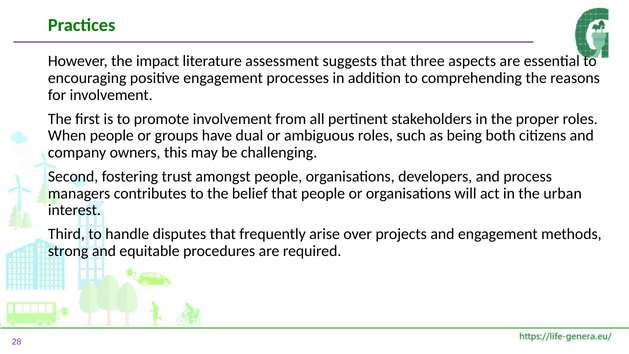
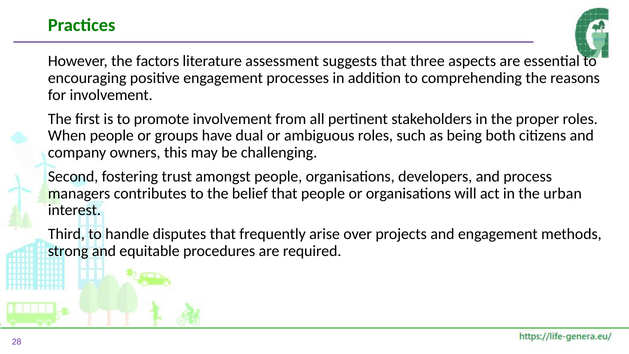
impact: impact -> factors (158, 61)
